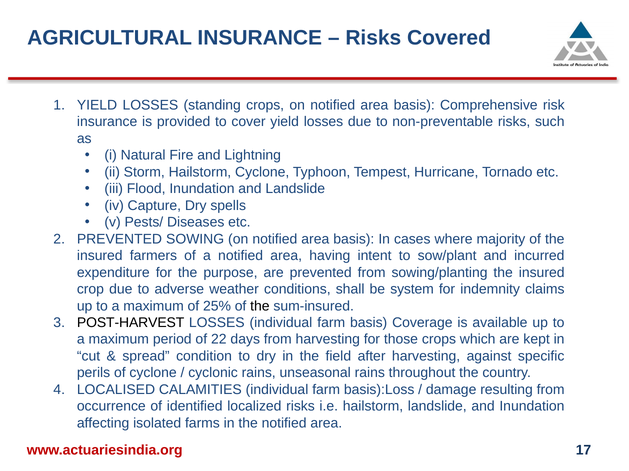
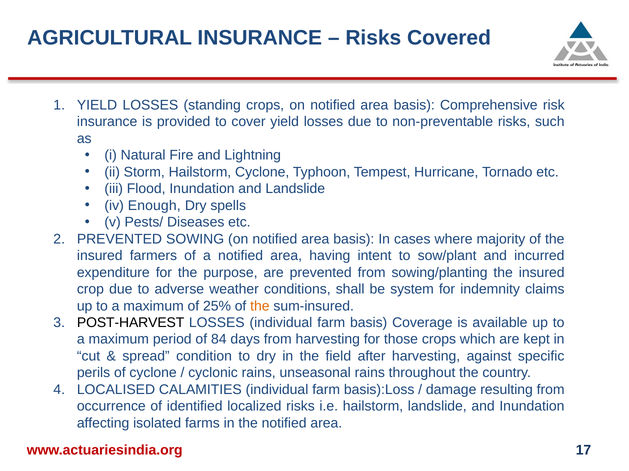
Capture: Capture -> Enough (154, 206)
the colour: black -> orange (260, 306)
22: 22 -> 84 (219, 340)
